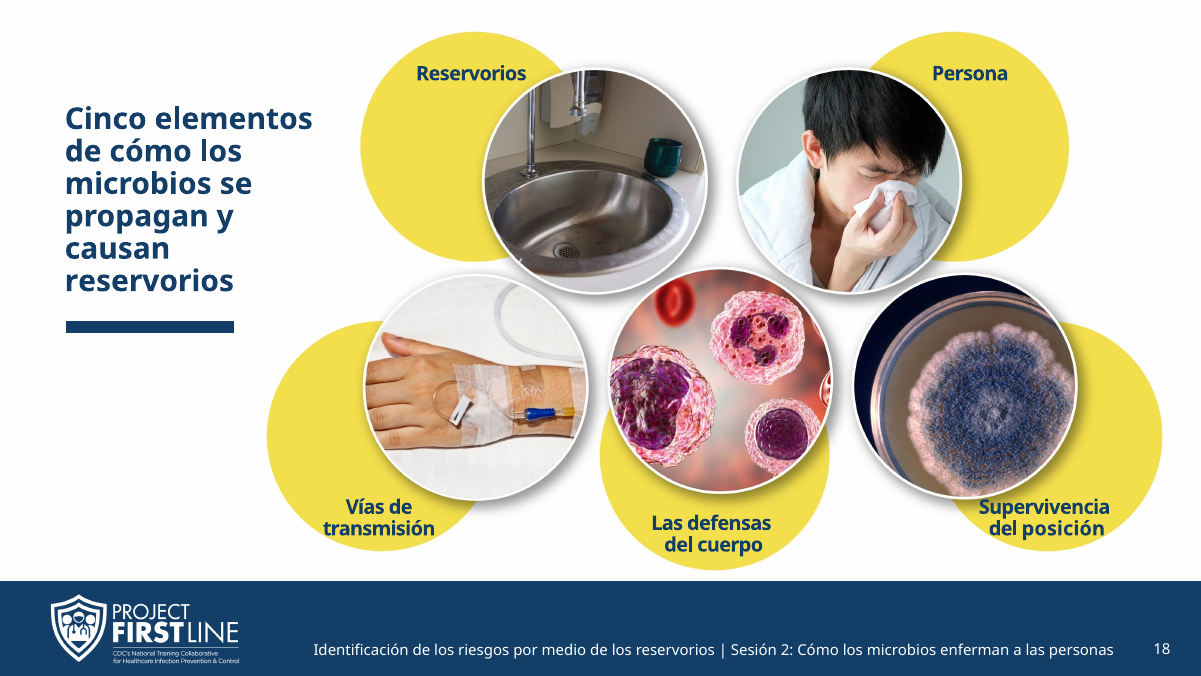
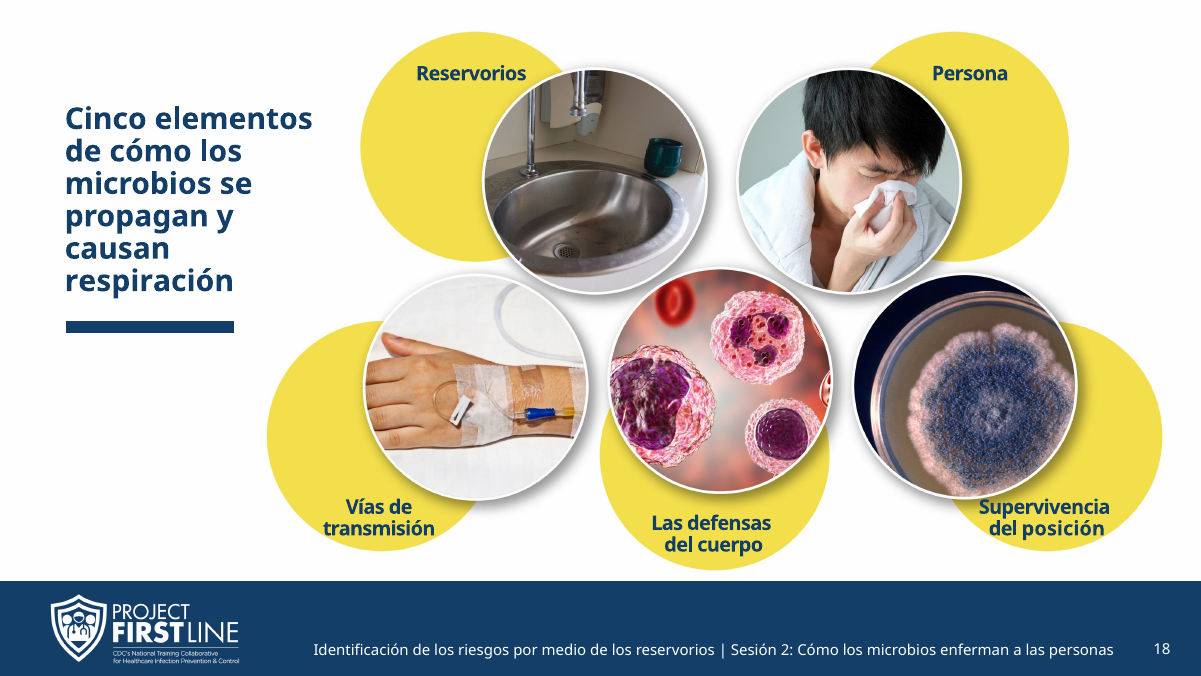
reservorios: reservorios -> respiración (149, 281)
